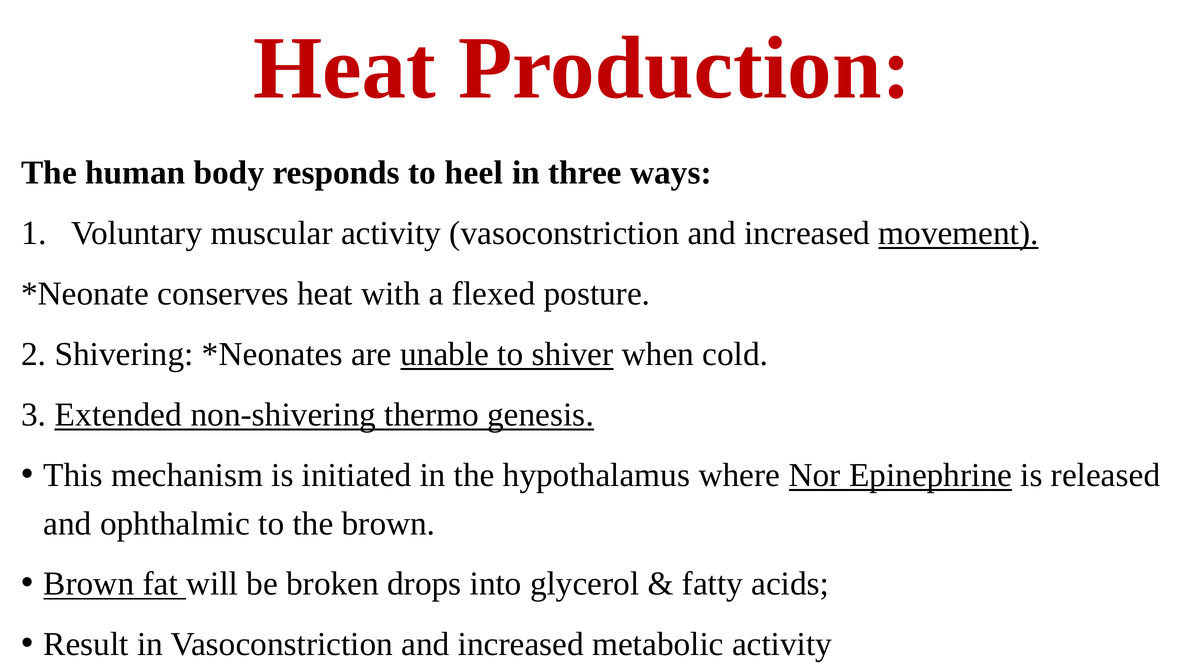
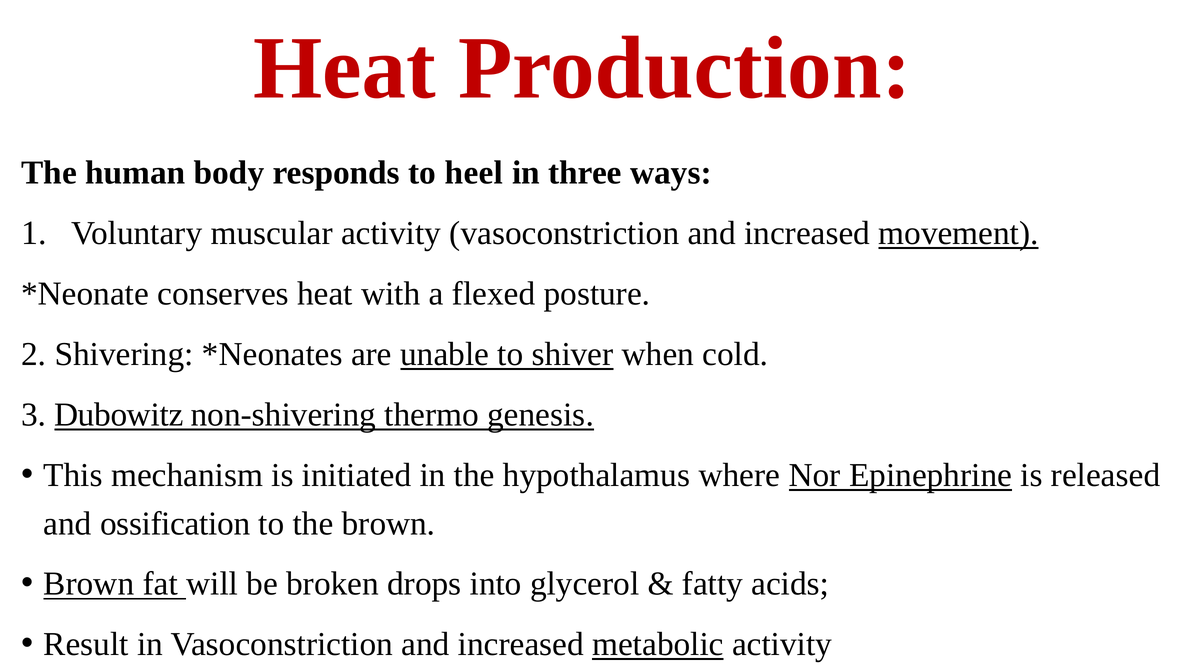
Extended: Extended -> Dubowitz (119, 415)
ophthalmic: ophthalmic -> ossification (175, 523)
metabolic underline: none -> present (658, 644)
